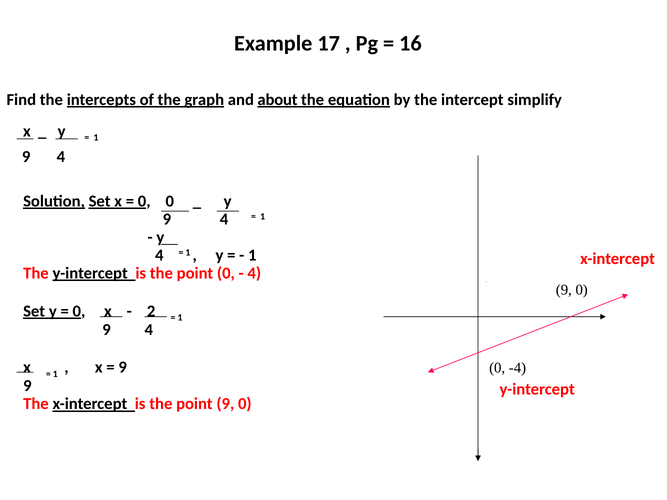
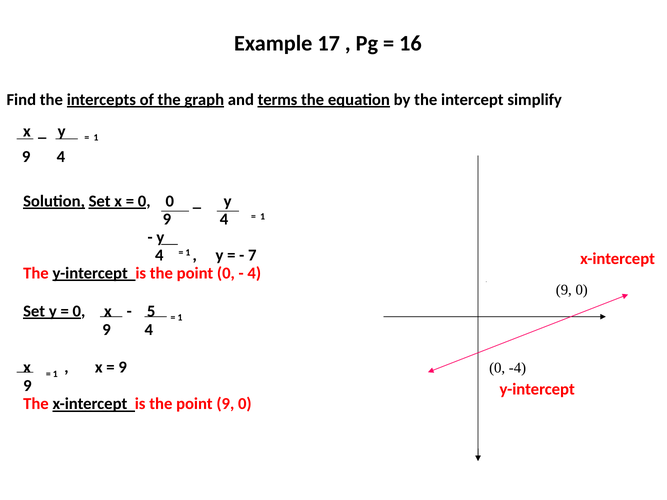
about: about -> terms (278, 100)
1: 1 -> 7 (252, 255)
2: 2 -> 5 (151, 311)
